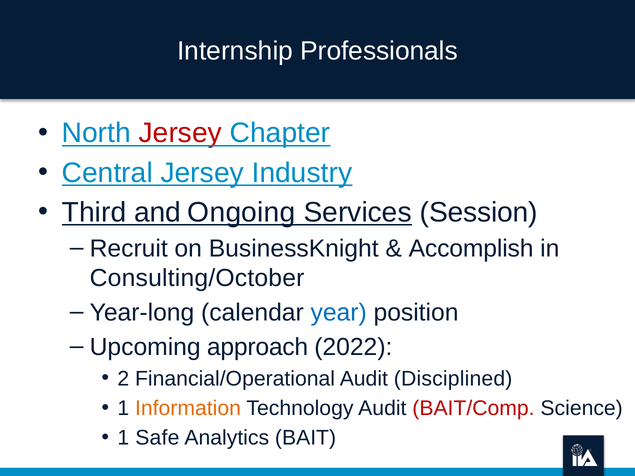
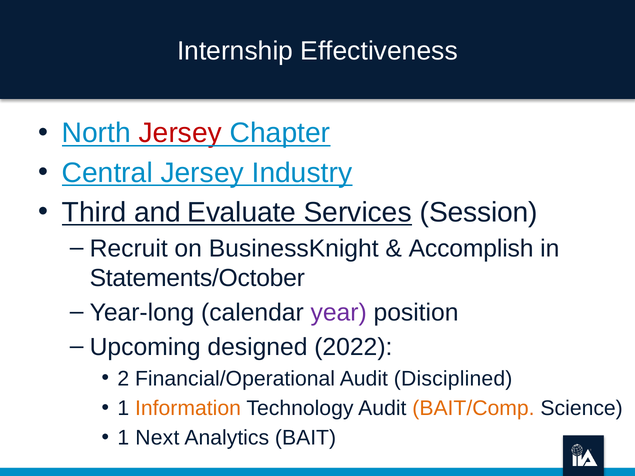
Professionals: Professionals -> Effectiveness (379, 51)
Ongoing: Ongoing -> Evaluate (242, 212)
Consulting/October: Consulting/October -> Statements/October (197, 278)
year colour: blue -> purple (339, 313)
approach: approach -> designed (257, 347)
BAIT/Comp colour: red -> orange (473, 408)
Safe: Safe -> Next (157, 438)
